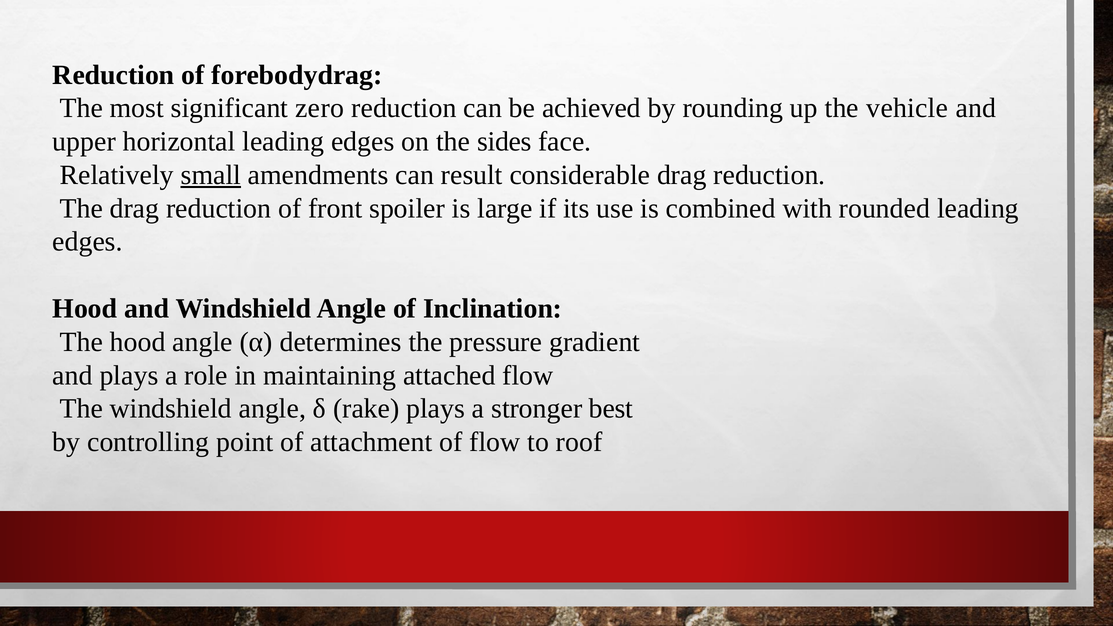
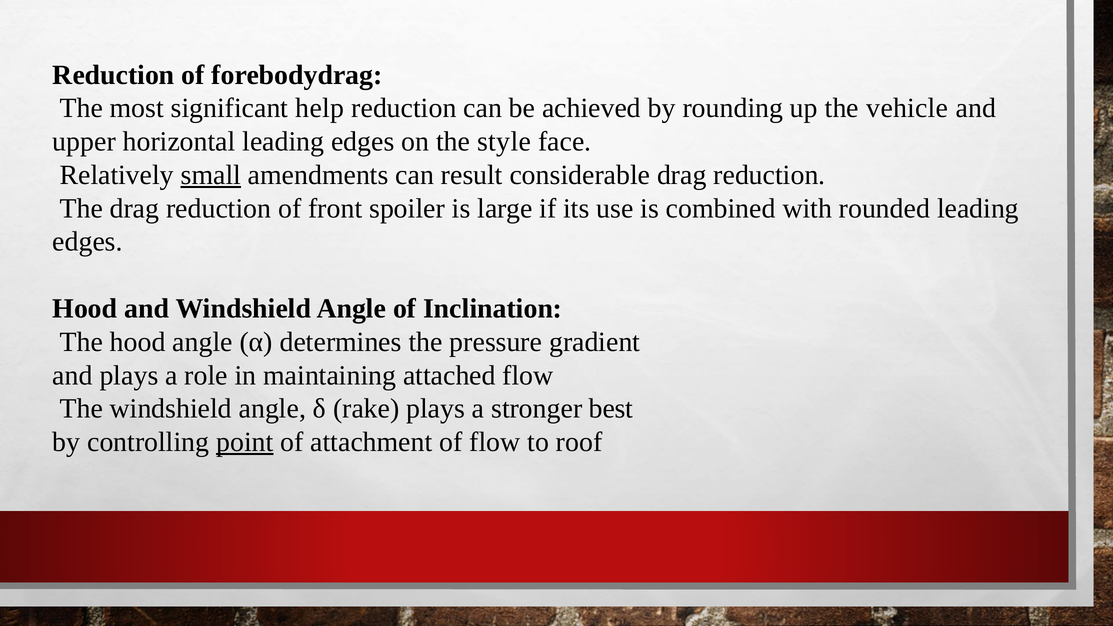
zero: zero -> help (320, 108)
sides: sides -> style (504, 142)
point underline: none -> present (245, 442)
